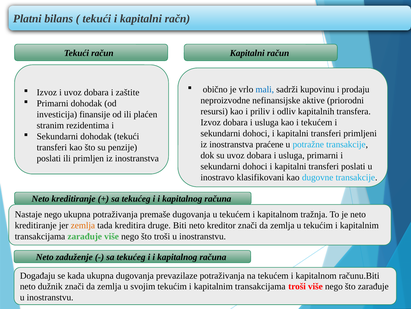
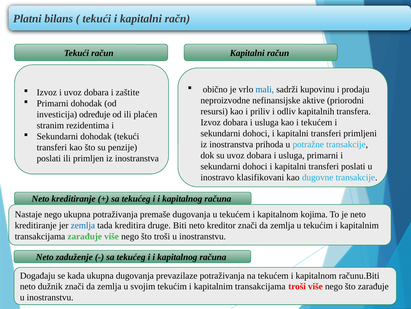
finansije: finansije -> određuje (95, 114)
praćene: praćene -> prihoda (269, 144)
tražnja: tražnja -> kojima (314, 214)
zemlja colour: orange -> blue (83, 225)
